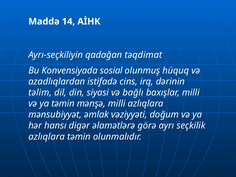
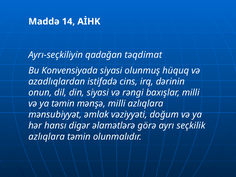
Konvensiyada sosial: sosial -> siyasi (111, 71)
təlim: təlim -> onun (40, 93)
bağlı: bağlı -> rəngi (133, 93)
